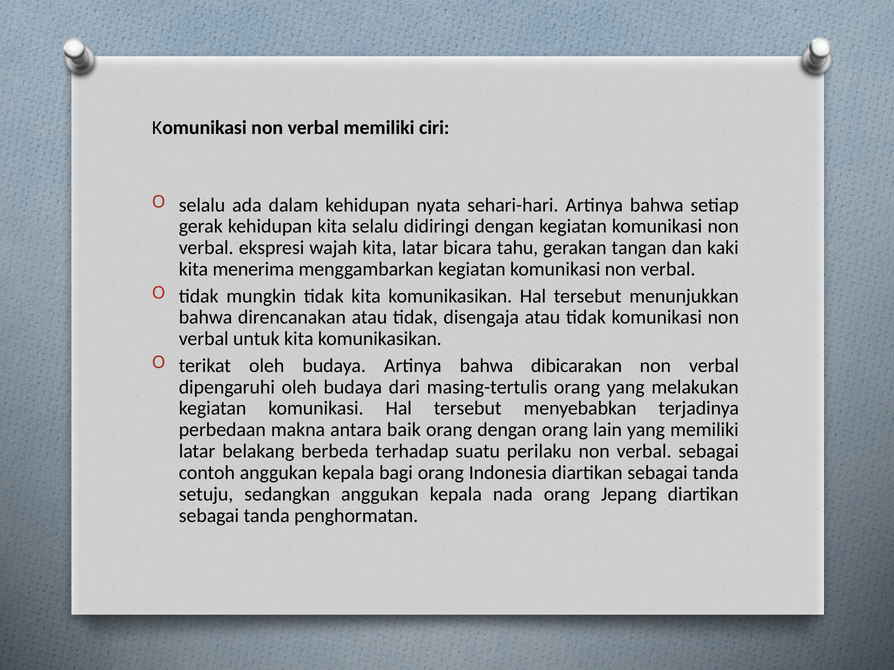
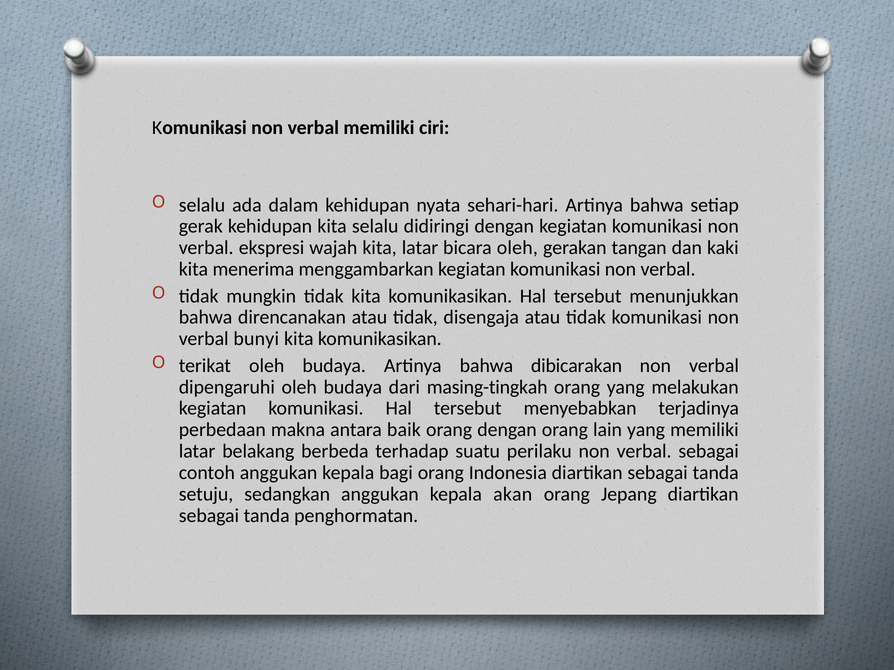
bicara tahu: tahu -> oleh (517, 248)
untuk: untuk -> bunyi (256, 339)
masing-tertulis: masing-tertulis -> masing-tingkah (487, 387)
nada: nada -> akan (513, 494)
